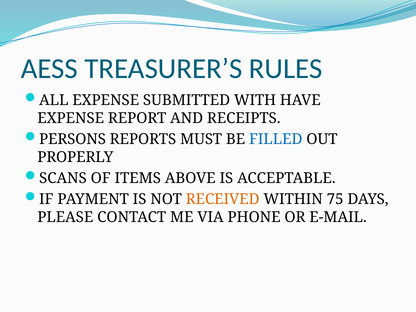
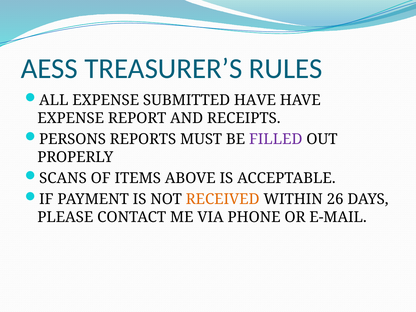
SUBMITTED WITH: WITH -> HAVE (255, 100)
FILLED colour: blue -> purple (276, 139)
75: 75 -> 26 (335, 199)
